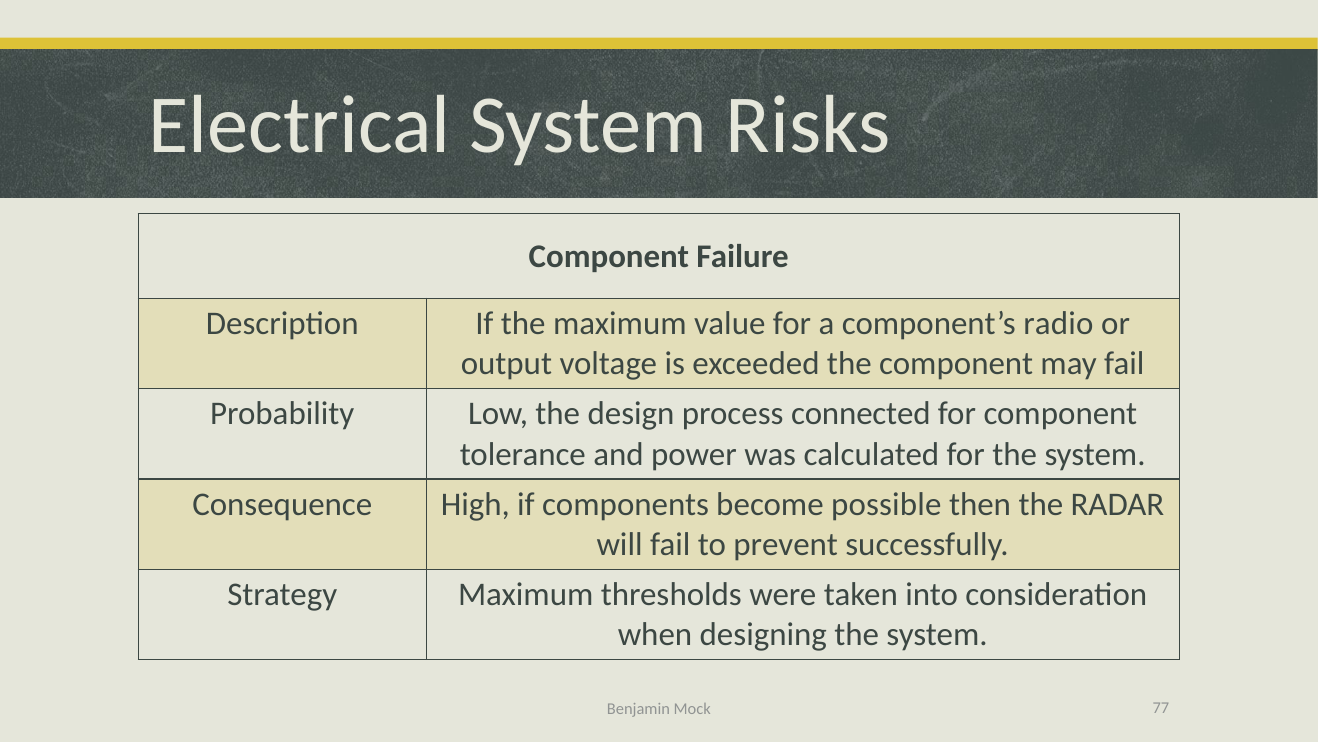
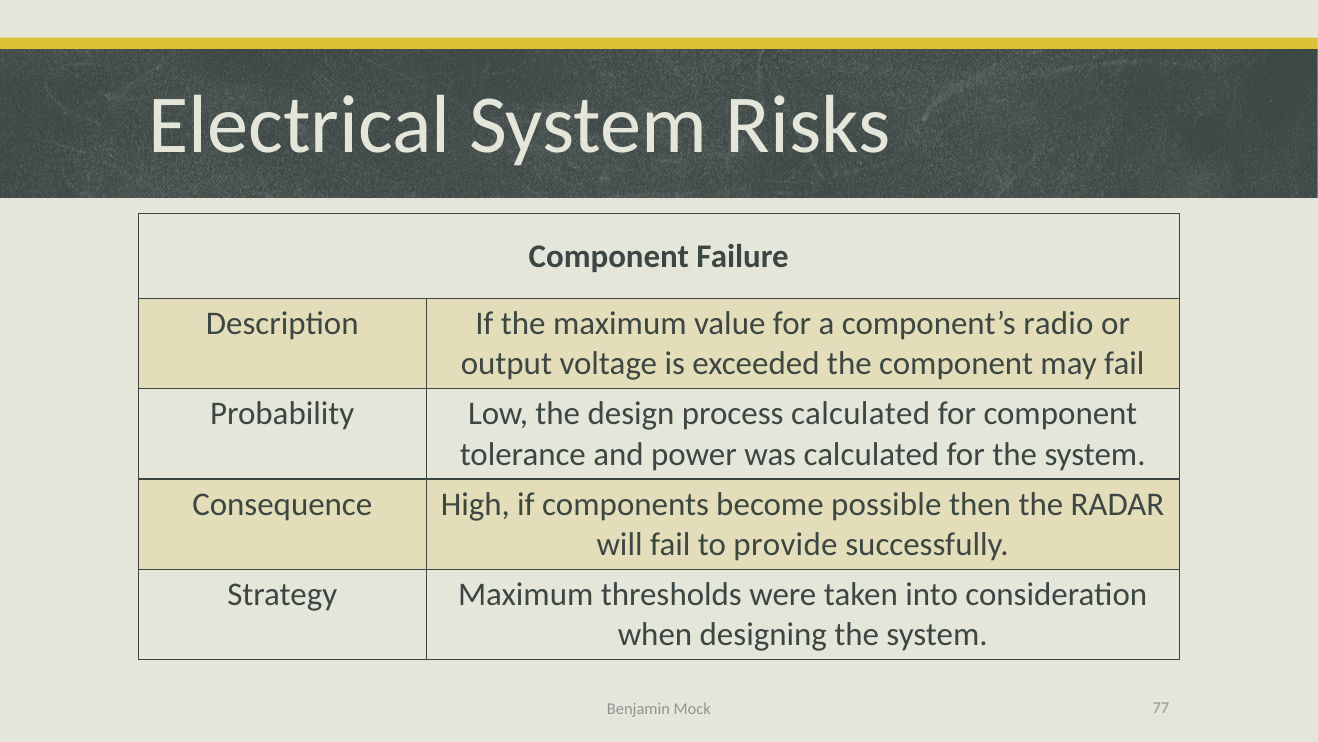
process connected: connected -> calculated (861, 414)
prevent: prevent -> provide (786, 544)
